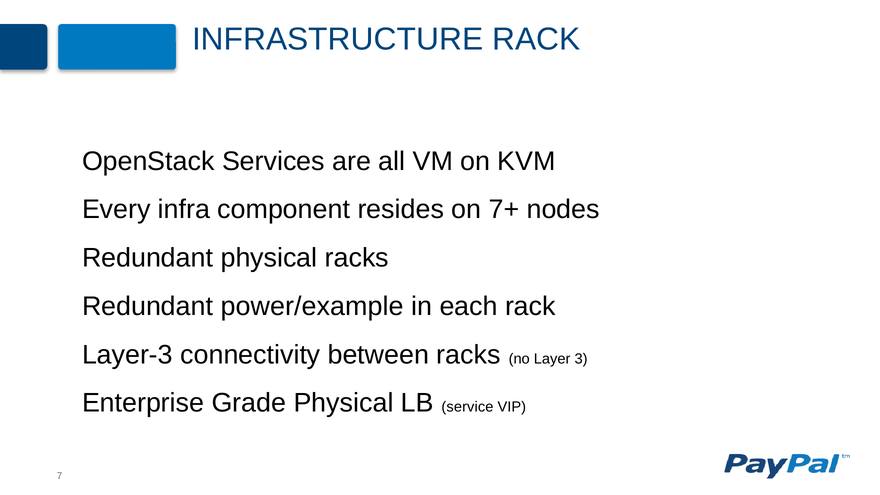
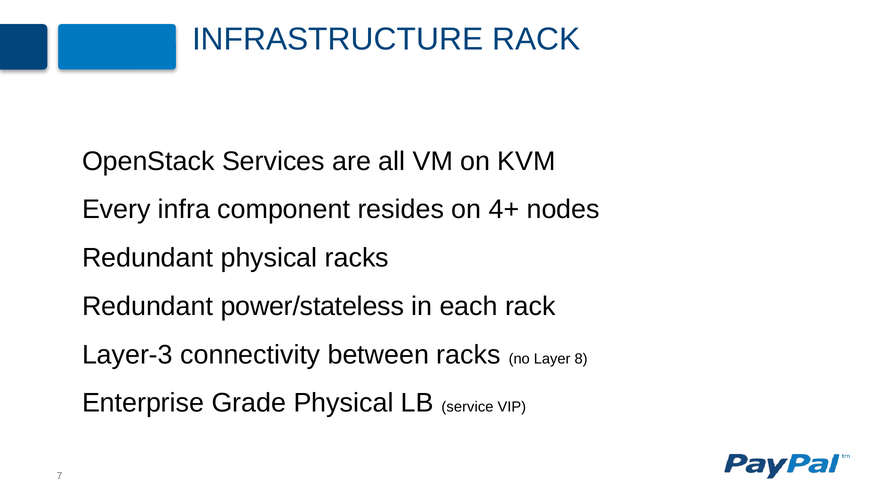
7+: 7+ -> 4+ (504, 210)
power/example: power/example -> power/stateless (312, 306)
3: 3 -> 8 (581, 359)
